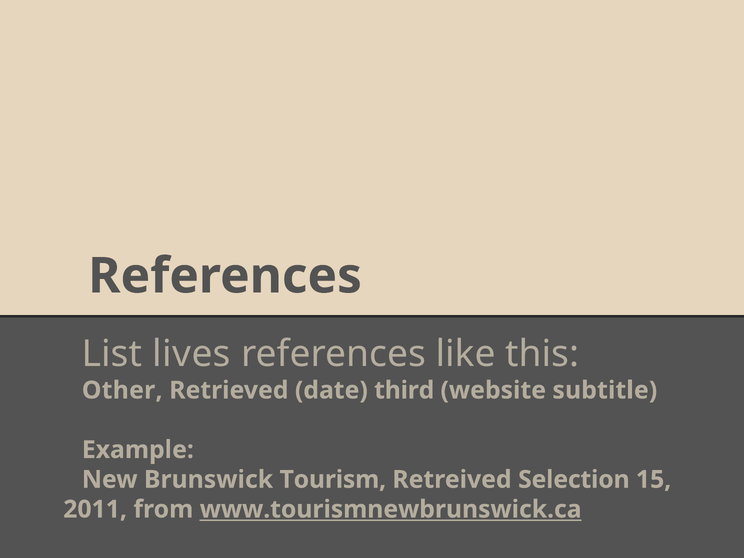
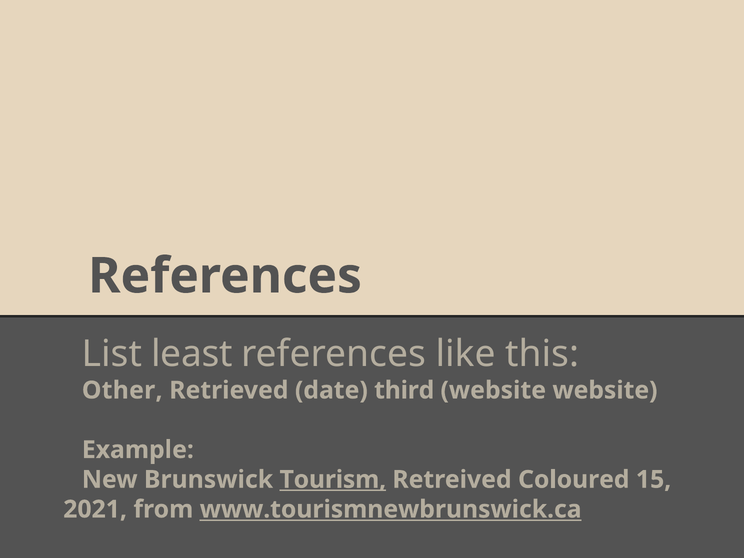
lives: lives -> least (192, 354)
website subtitle: subtitle -> website (605, 390)
Tourism underline: none -> present (333, 480)
Selection: Selection -> Coloured (574, 480)
2011: 2011 -> 2021 (95, 509)
